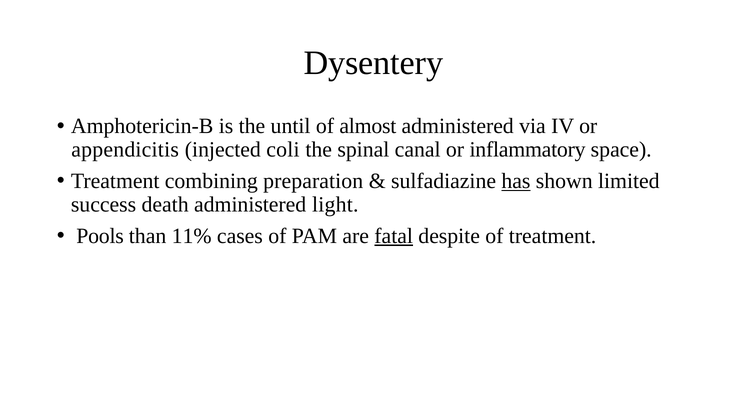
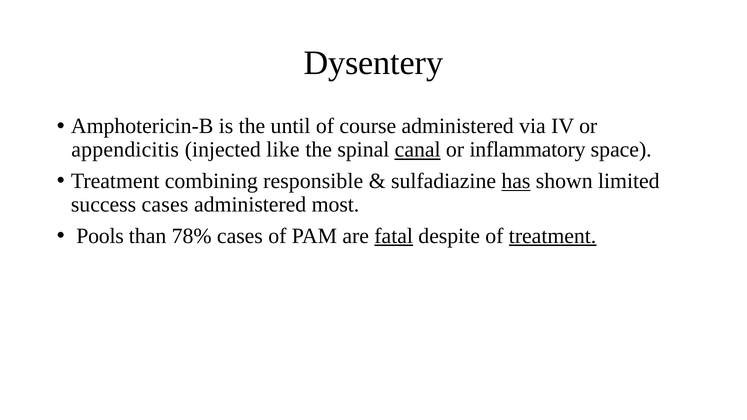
almost: almost -> course (368, 126)
coli: coli -> like (283, 150)
canal underline: none -> present (418, 150)
preparation: preparation -> responsible (313, 181)
success death: death -> cases (165, 205)
light: light -> most (335, 205)
11%: 11% -> 78% (192, 236)
treatment underline: none -> present (553, 236)
